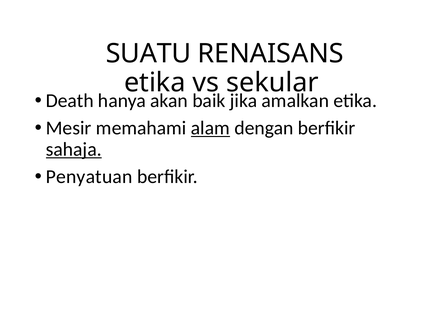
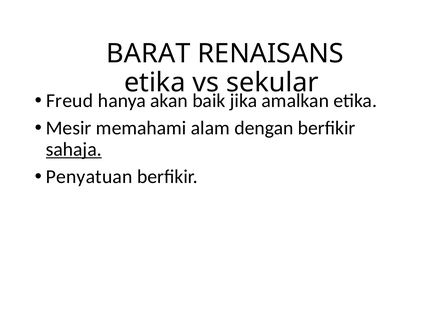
SUATU: SUATU -> BARAT (148, 54)
Death: Death -> Freud (70, 101)
alam underline: present -> none (210, 128)
